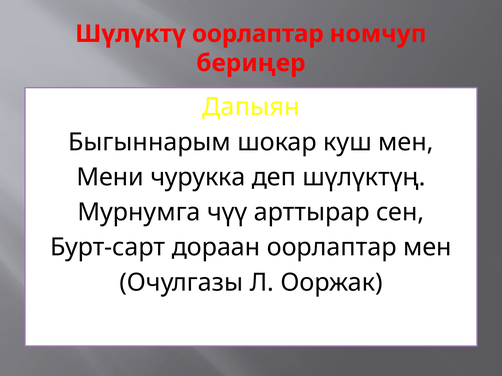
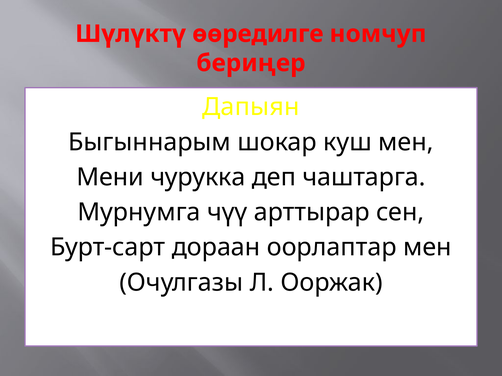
Шүлүктү оорлаптар: оорлаптар -> өөредилге (258, 34)
шүлүктүң: шүлүктүң -> чаштарга (364, 177)
